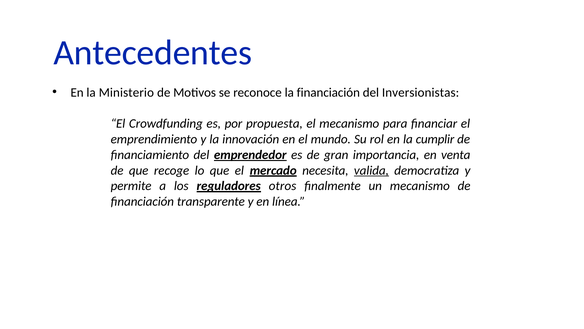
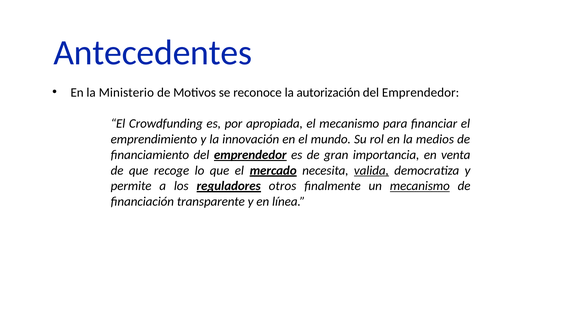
la financiación: financiación -> autorización (328, 92)
Inversionistas: Inversionistas -> Emprendedor (421, 92)
propuesta: propuesta -> apropiada (274, 123)
cumplir: cumplir -> medios (435, 139)
mecanismo underline: none -> present (420, 186)
